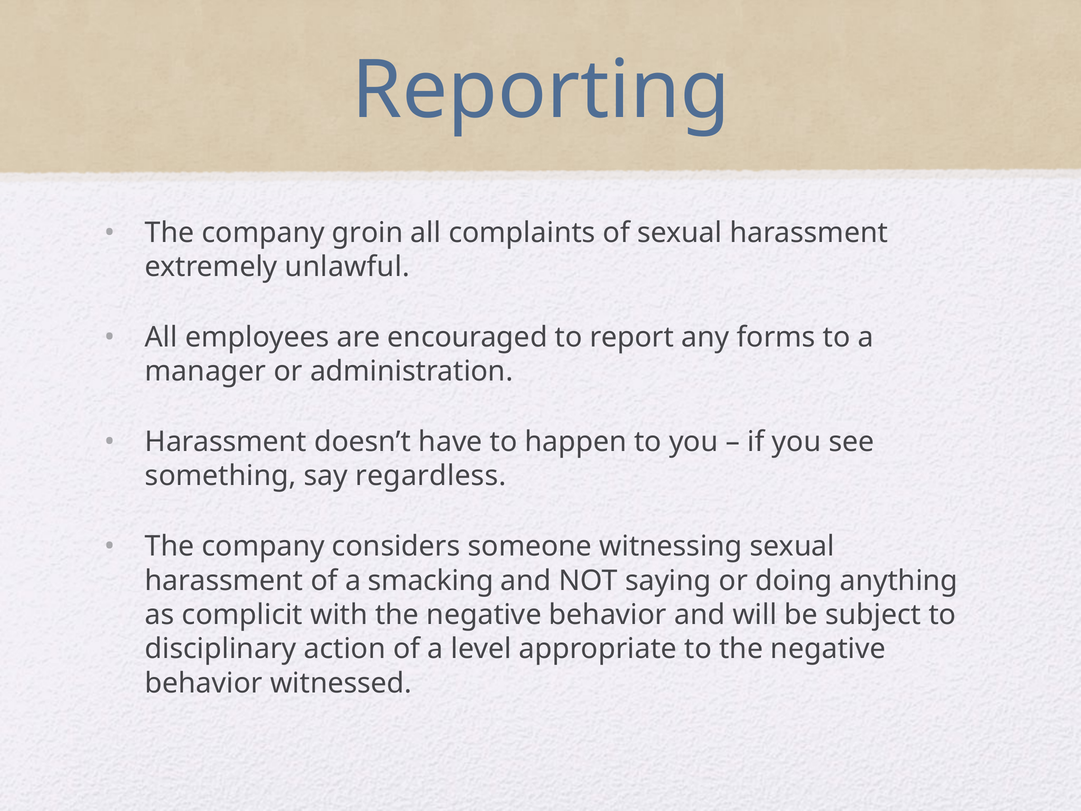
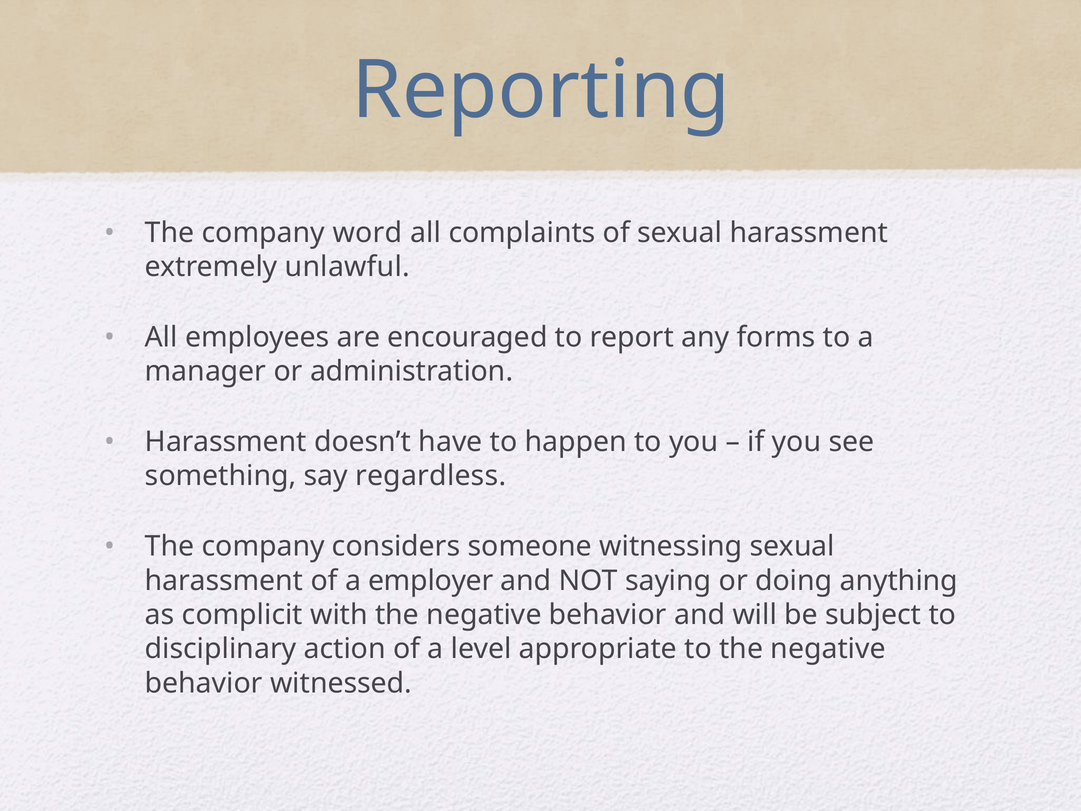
groin: groin -> word (367, 233)
smacking: smacking -> employer (431, 580)
